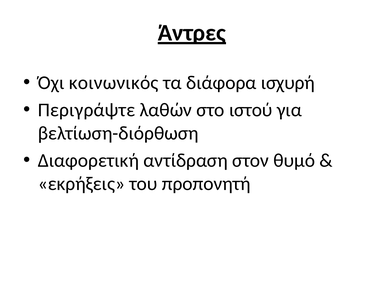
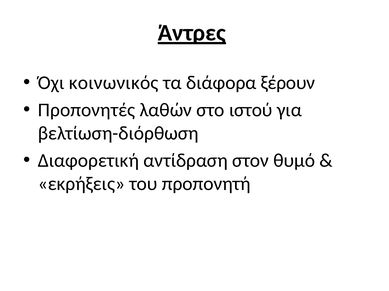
ισχυρή: ισχυρή -> ξέρουν (288, 83)
Περιγράψτε: Περιγράψτε -> Προπονητές (87, 110)
